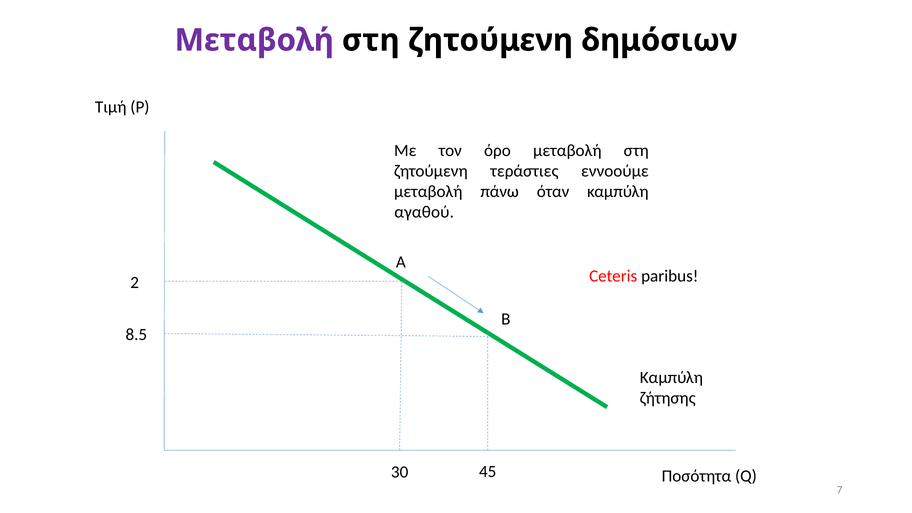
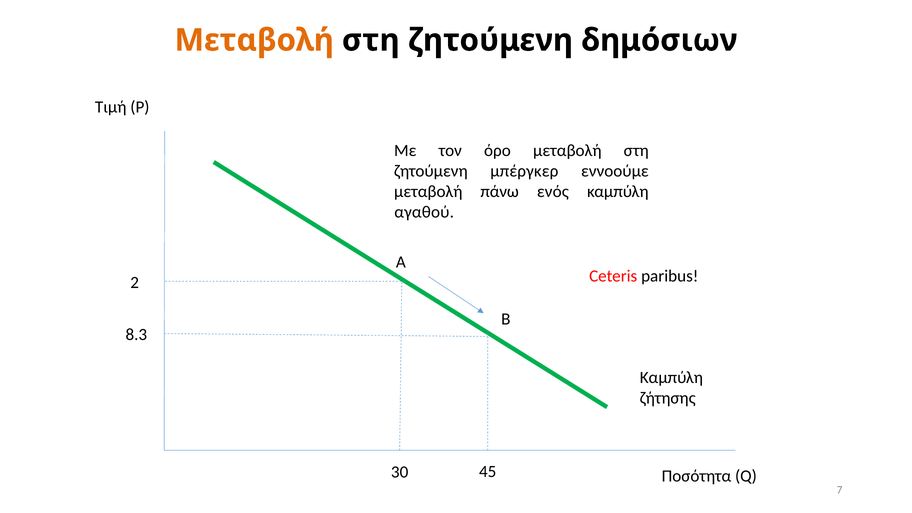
Μεταβολή colour: purple -> orange (254, 40)
τεράστιες: τεράστιες -> μπέργκερ (524, 171)
όταν: όταν -> ενός (553, 192)
8.5: 8.5 -> 8.3 (136, 335)
